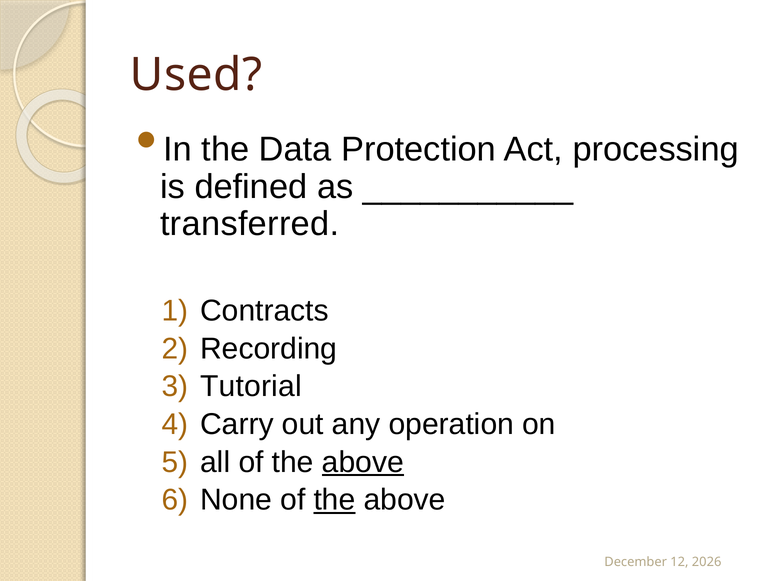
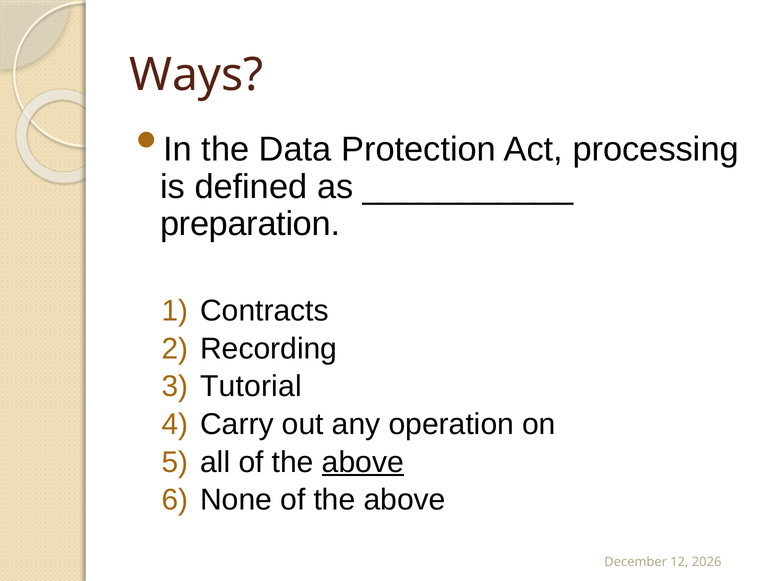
Used: Used -> Ways (196, 75)
transferred: transferred -> preparation (250, 224)
the underline: present -> none (335, 500)
